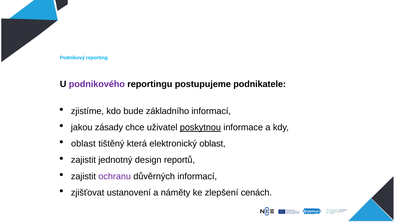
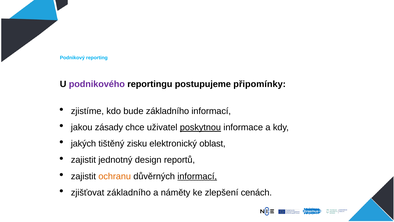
podnikatele: podnikatele -> připomínky (260, 84)
oblast: oblast -> jakých (83, 143)
která: která -> zisku (137, 143)
ochranu colour: purple -> orange (115, 176)
informací underline: none -> present (197, 176)
zjišťovat ustanovení: ustanovení -> základního (129, 192)
